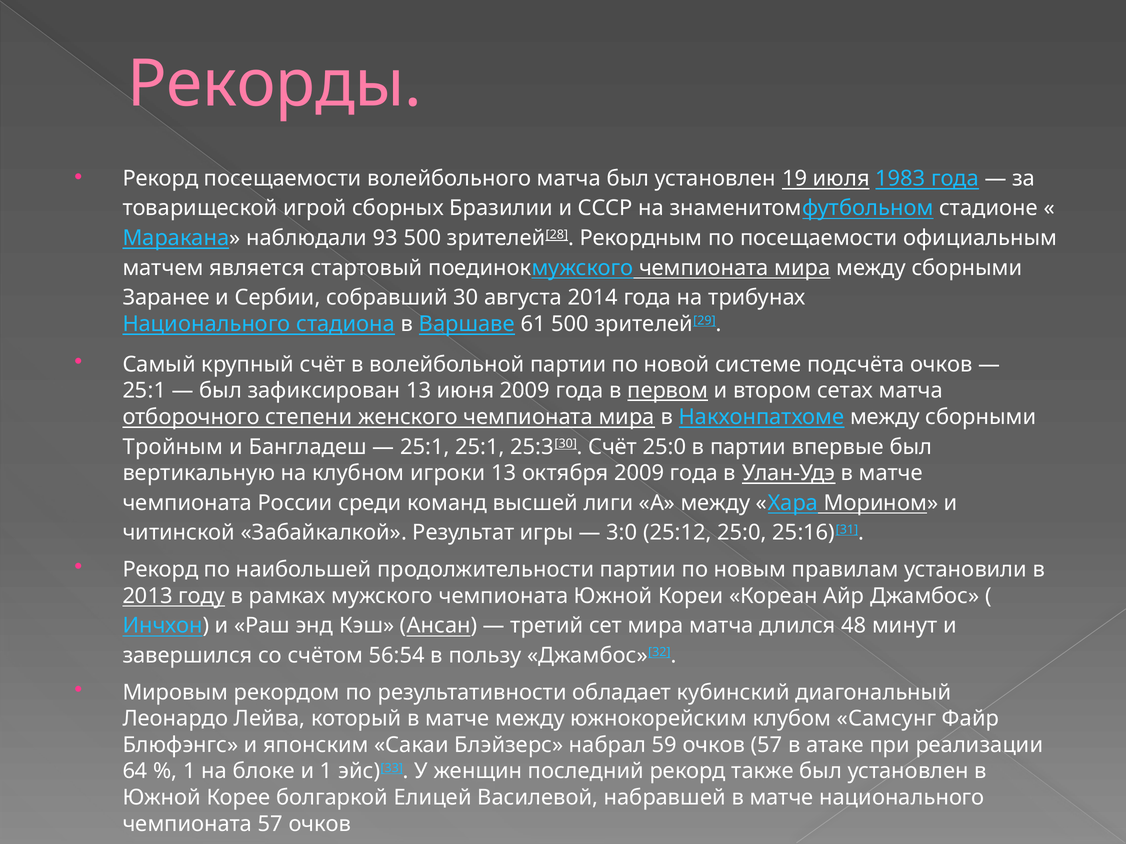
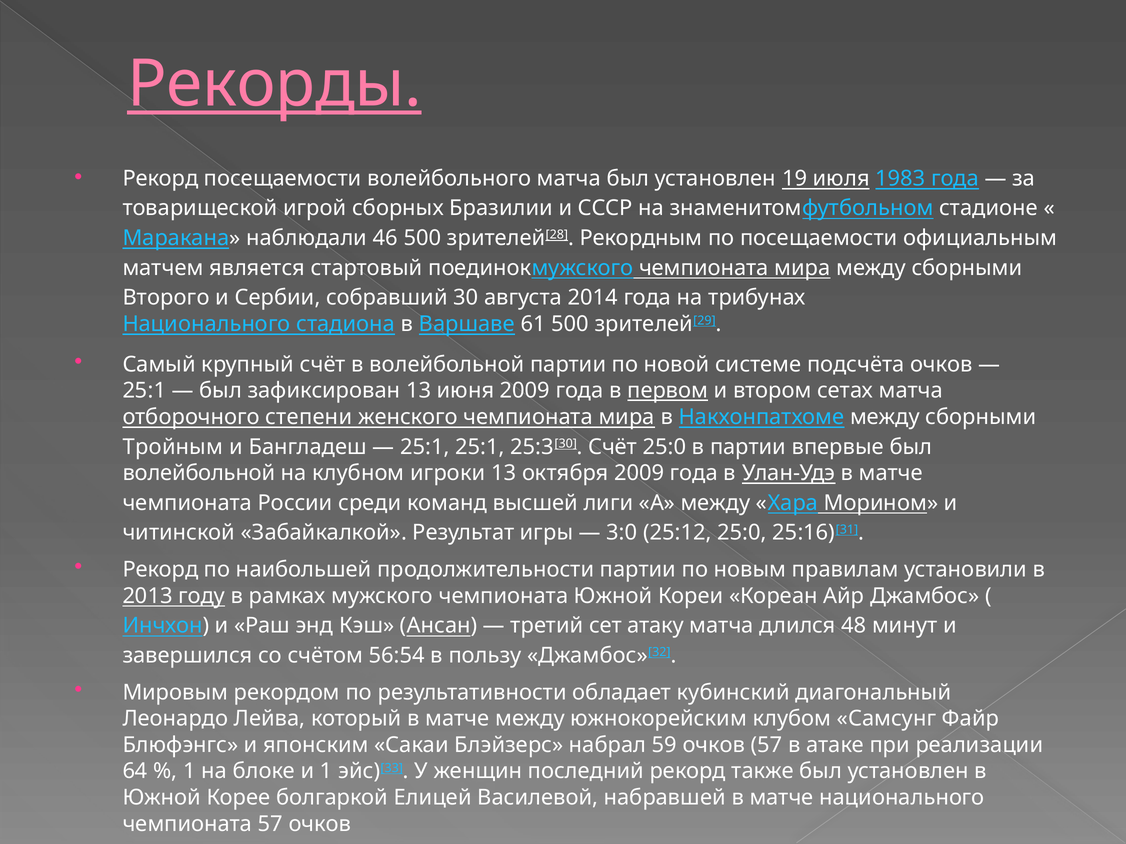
Рекорды underline: none -> present (274, 84)
93: 93 -> 46 (385, 238)
Заранее: Заранее -> Второго (166, 298)
вертикальную: вертикальную -> волейбольной (199, 473)
сет мира: мира -> атаку (656, 626)
